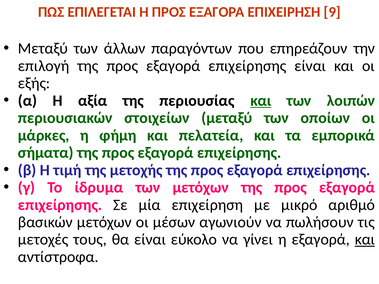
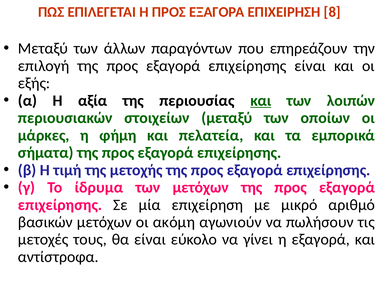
9: 9 -> 8 (332, 12)
μέσων: μέσων -> ακόμη (174, 222)
και underline: present -> none (365, 240)
